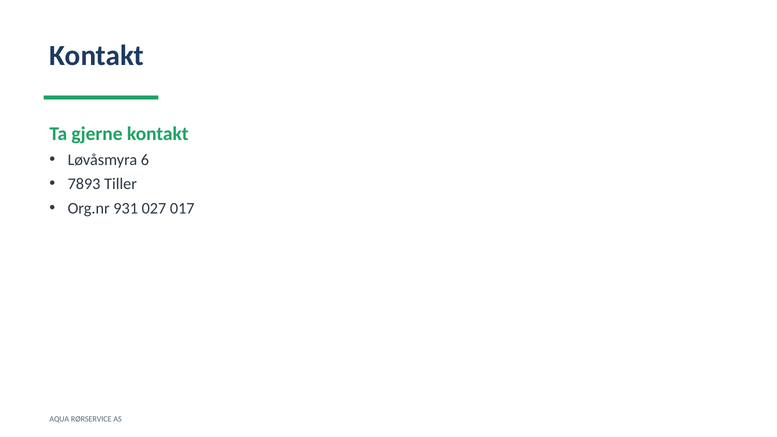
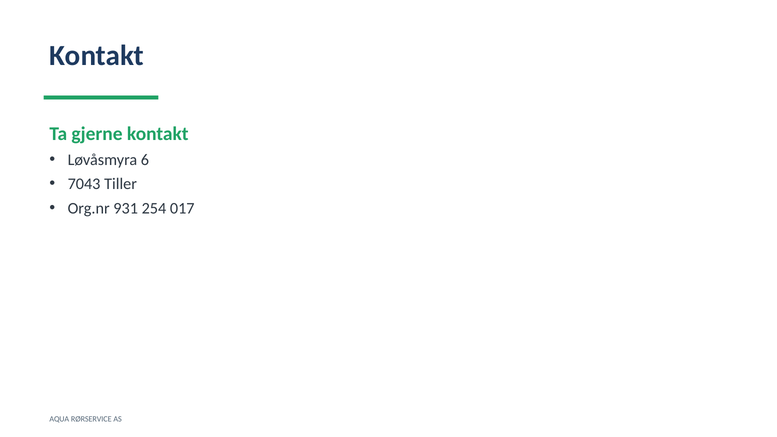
7893: 7893 -> 7043 (84, 184)
027: 027 -> 254 (154, 208)
